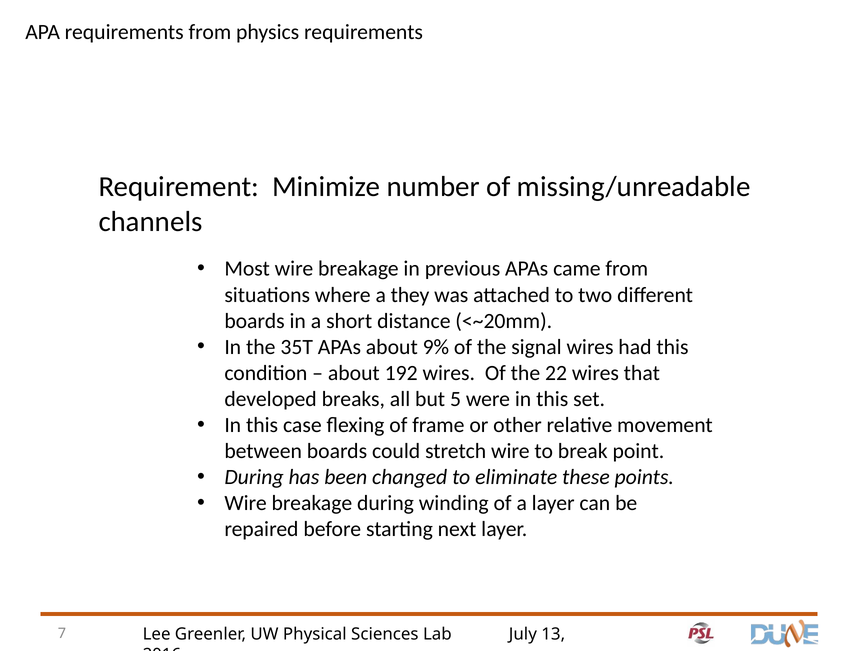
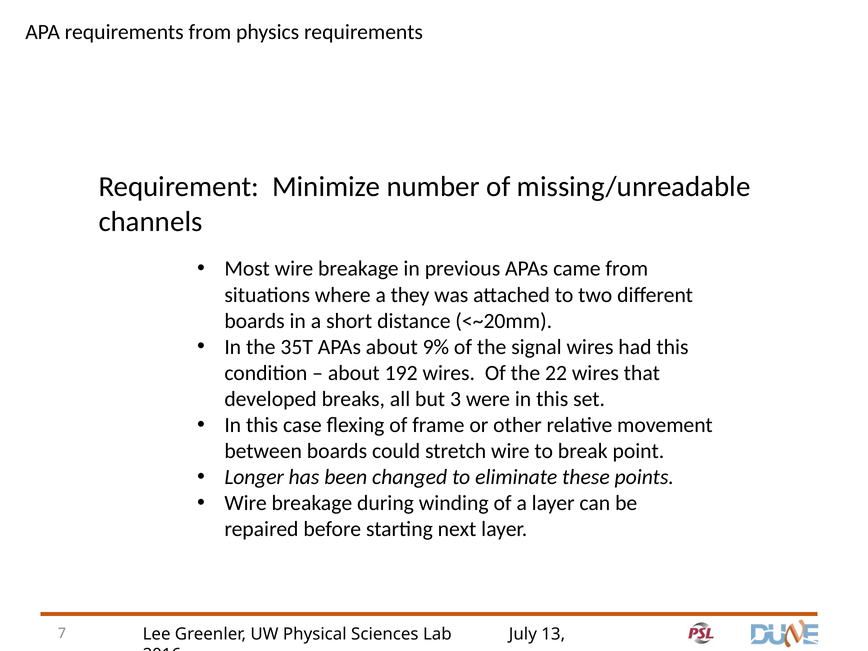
5: 5 -> 3 (456, 399)
During: During -> Longer (254, 477)
